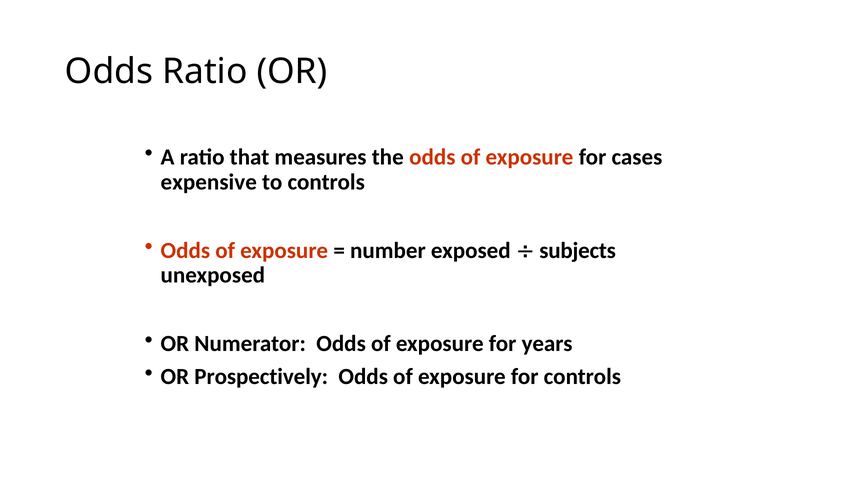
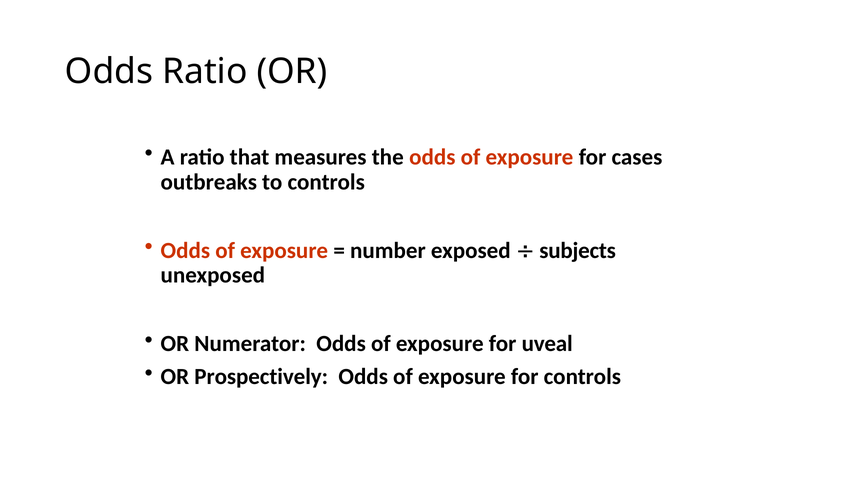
expensive: expensive -> outbreaks (209, 182)
years: years -> uveal (547, 344)
